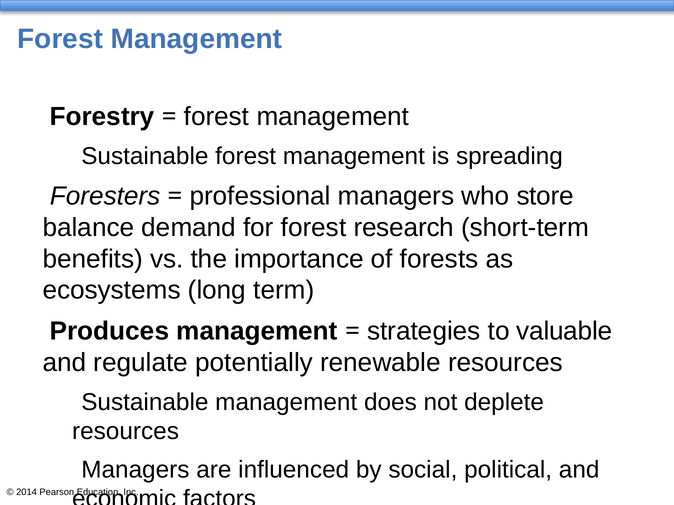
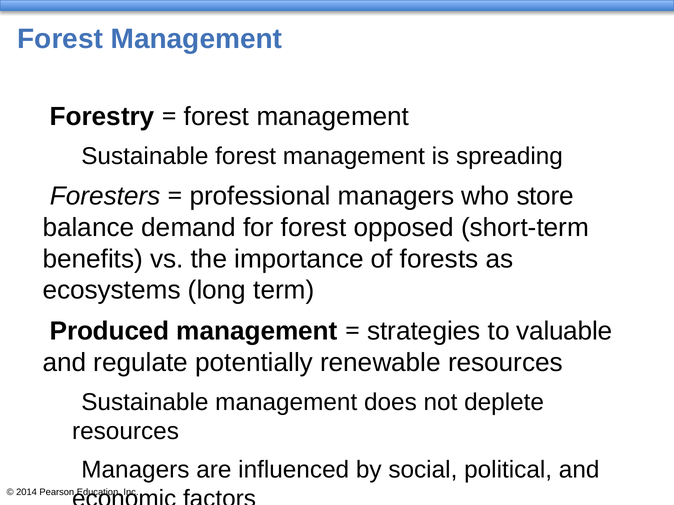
research: research -> opposed (404, 228)
Produces: Produces -> Produced (110, 331)
